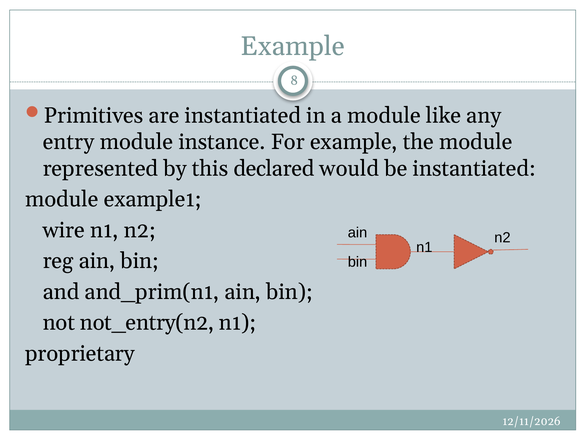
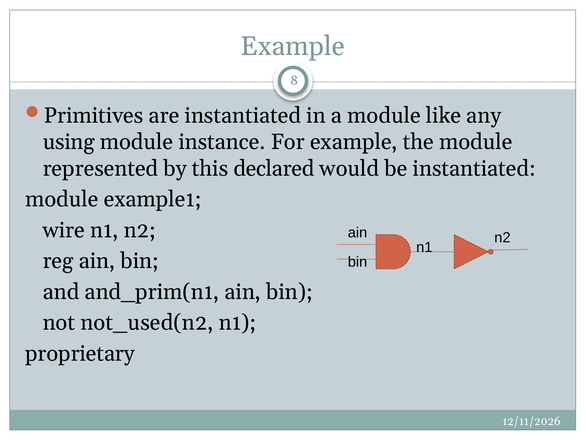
entry: entry -> using (69, 142)
not_entry(n2: not_entry(n2 -> not_used(n2 (147, 322)
